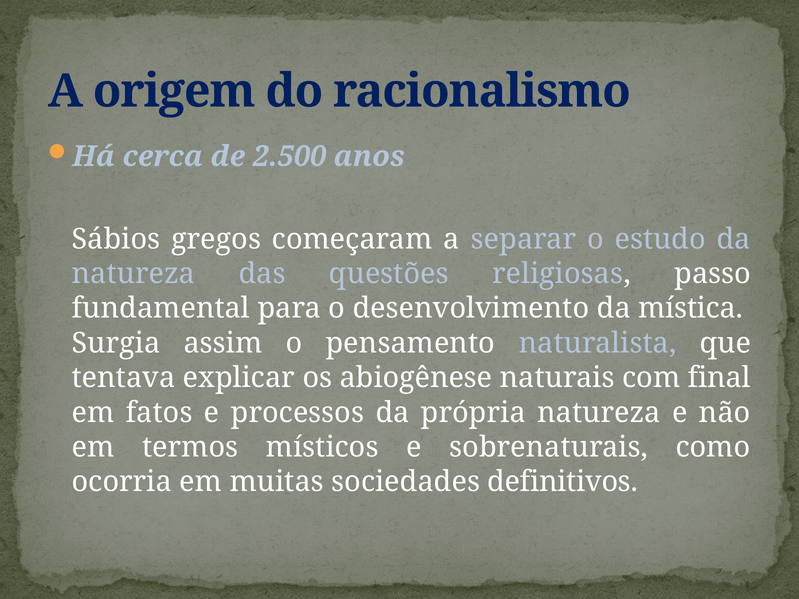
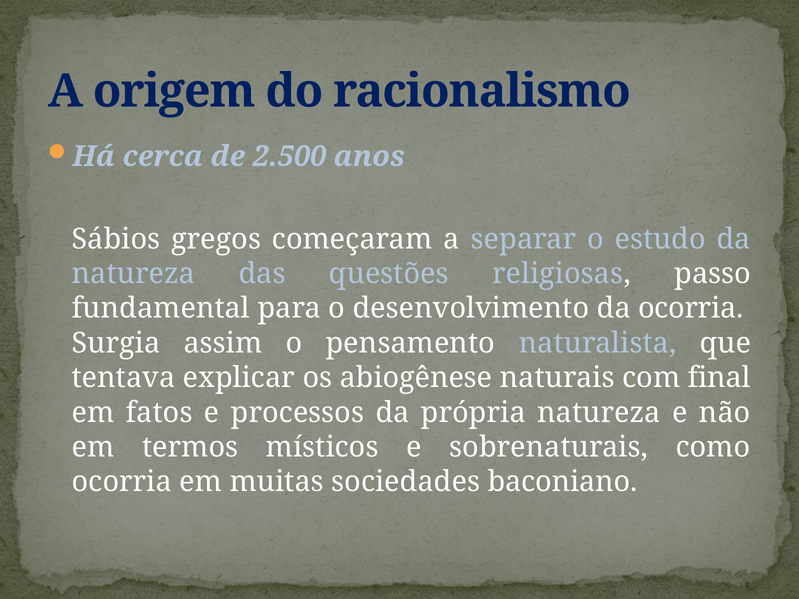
da mística: mística -> ocorria (691, 309)
definitivos: definitivos -> baconiano (562, 482)
